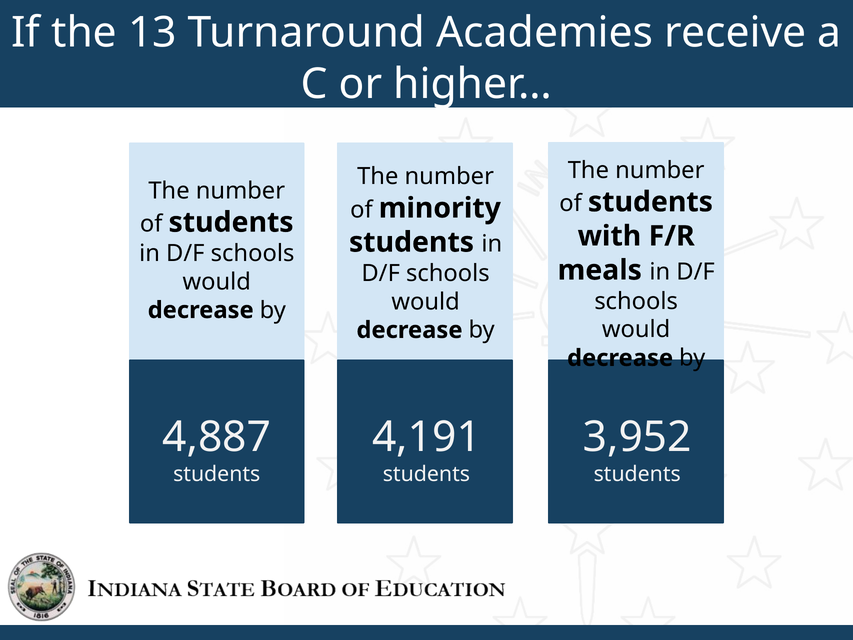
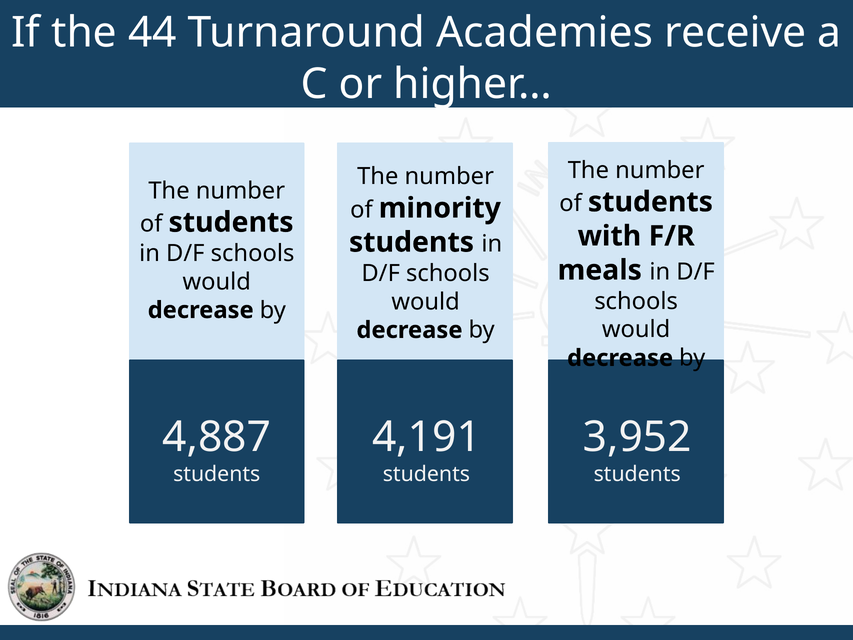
13: 13 -> 44 (152, 33)
